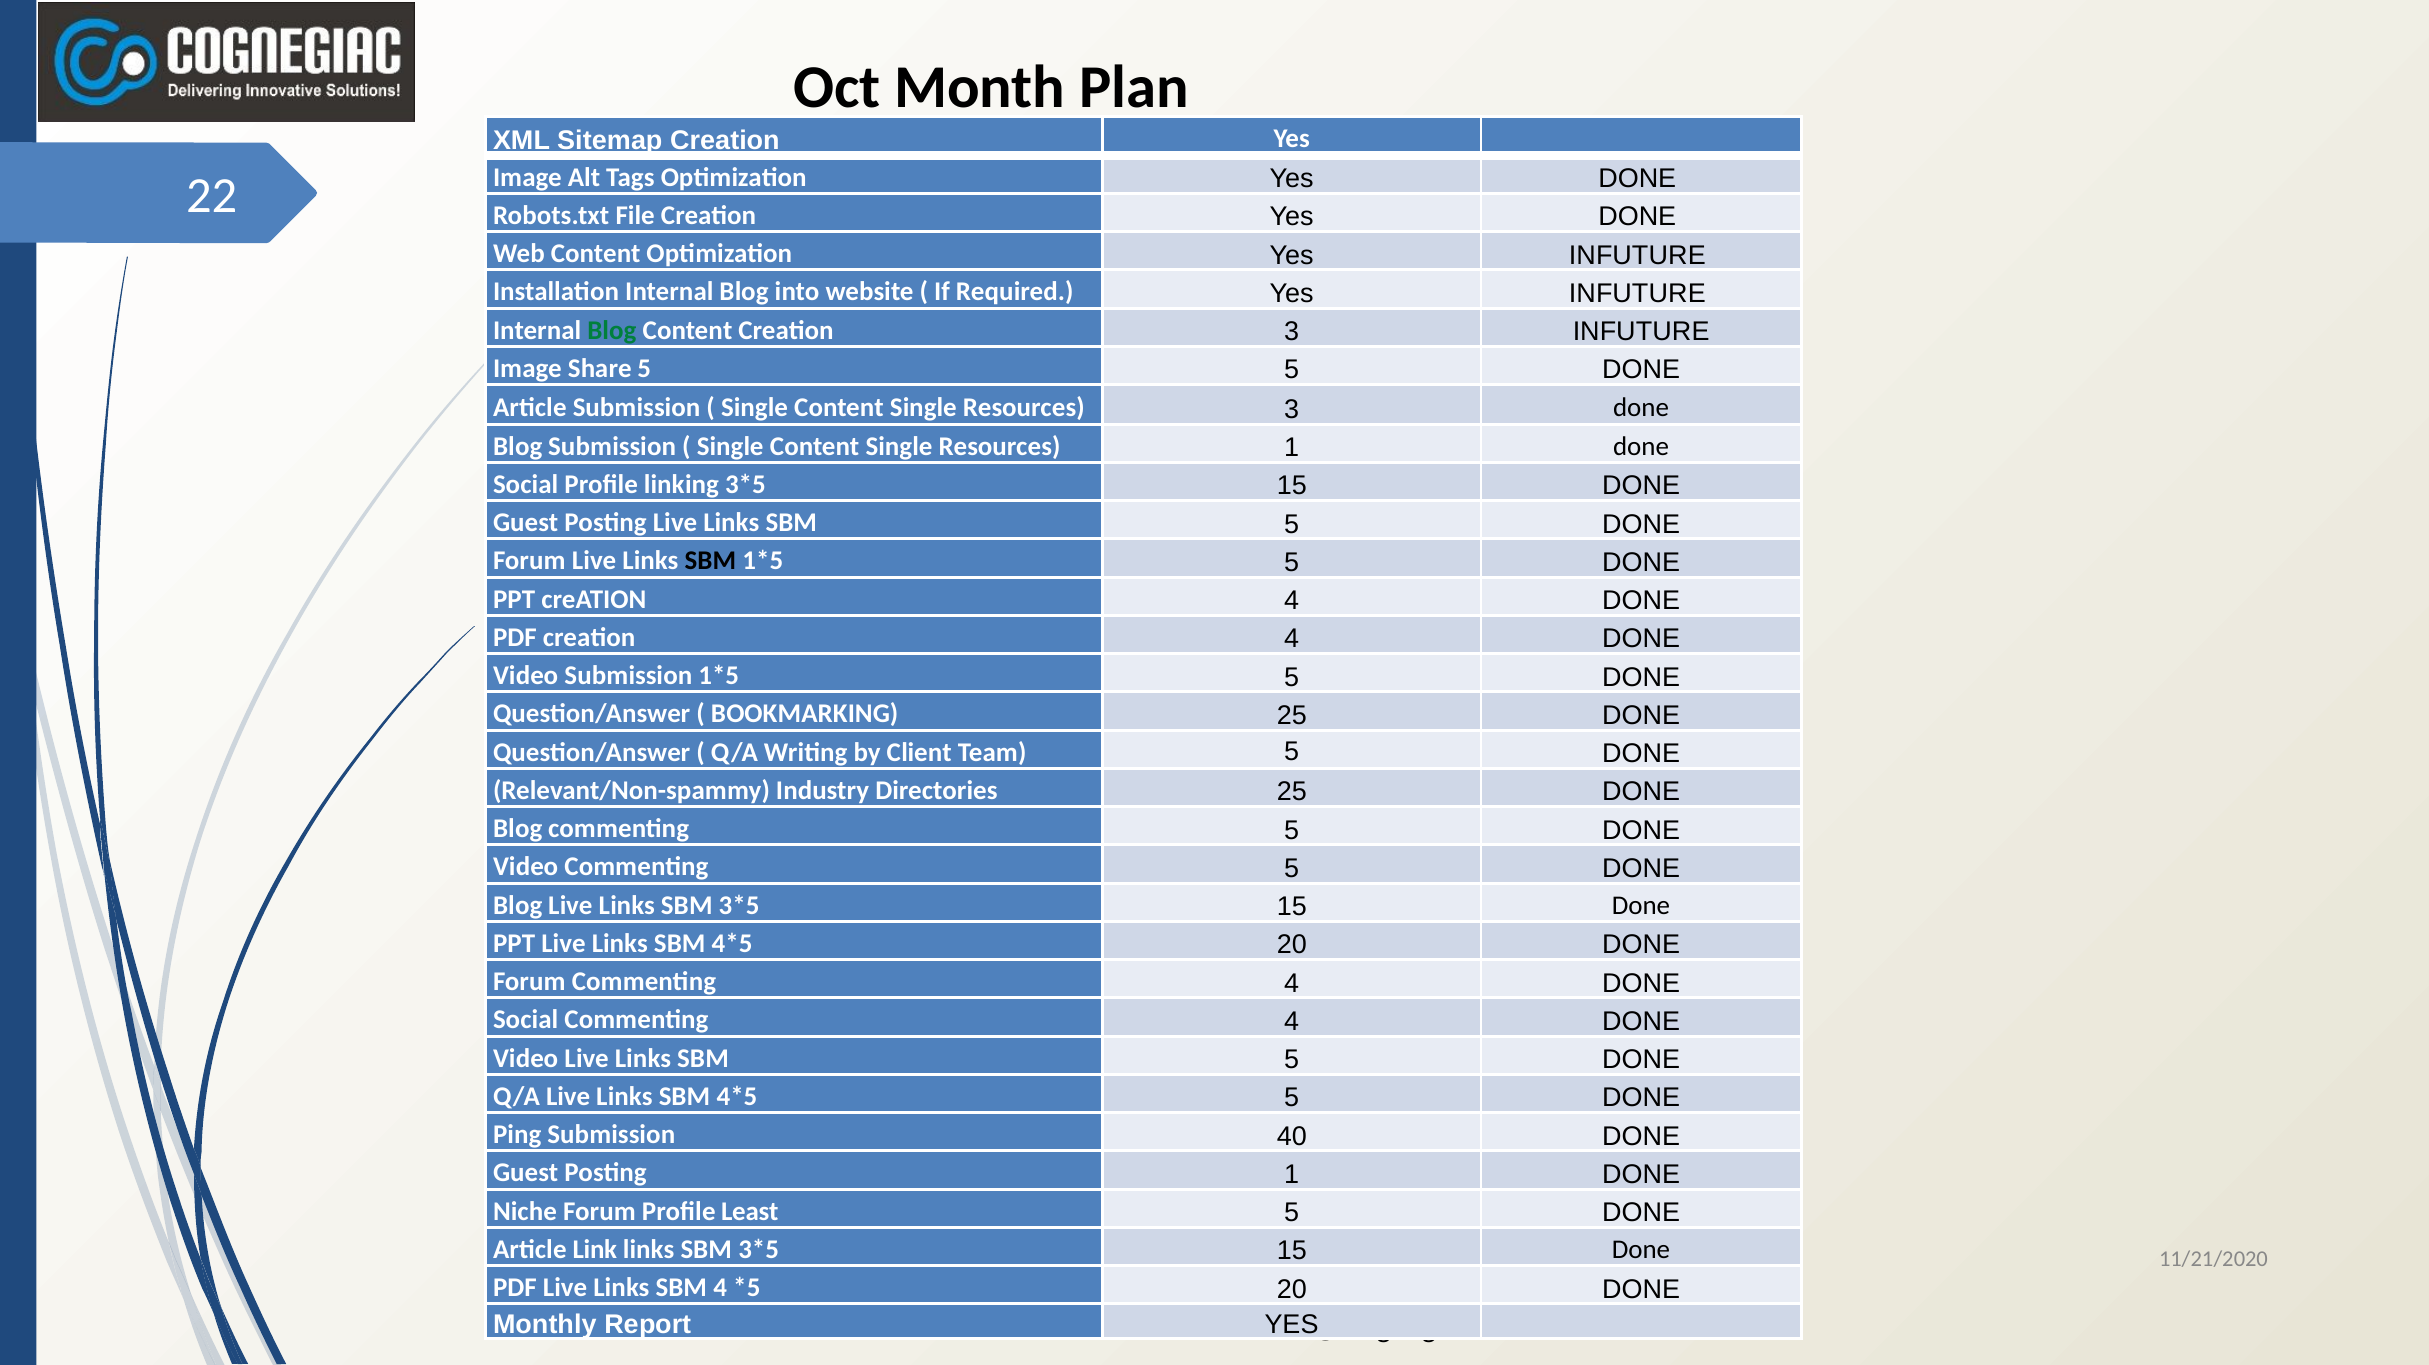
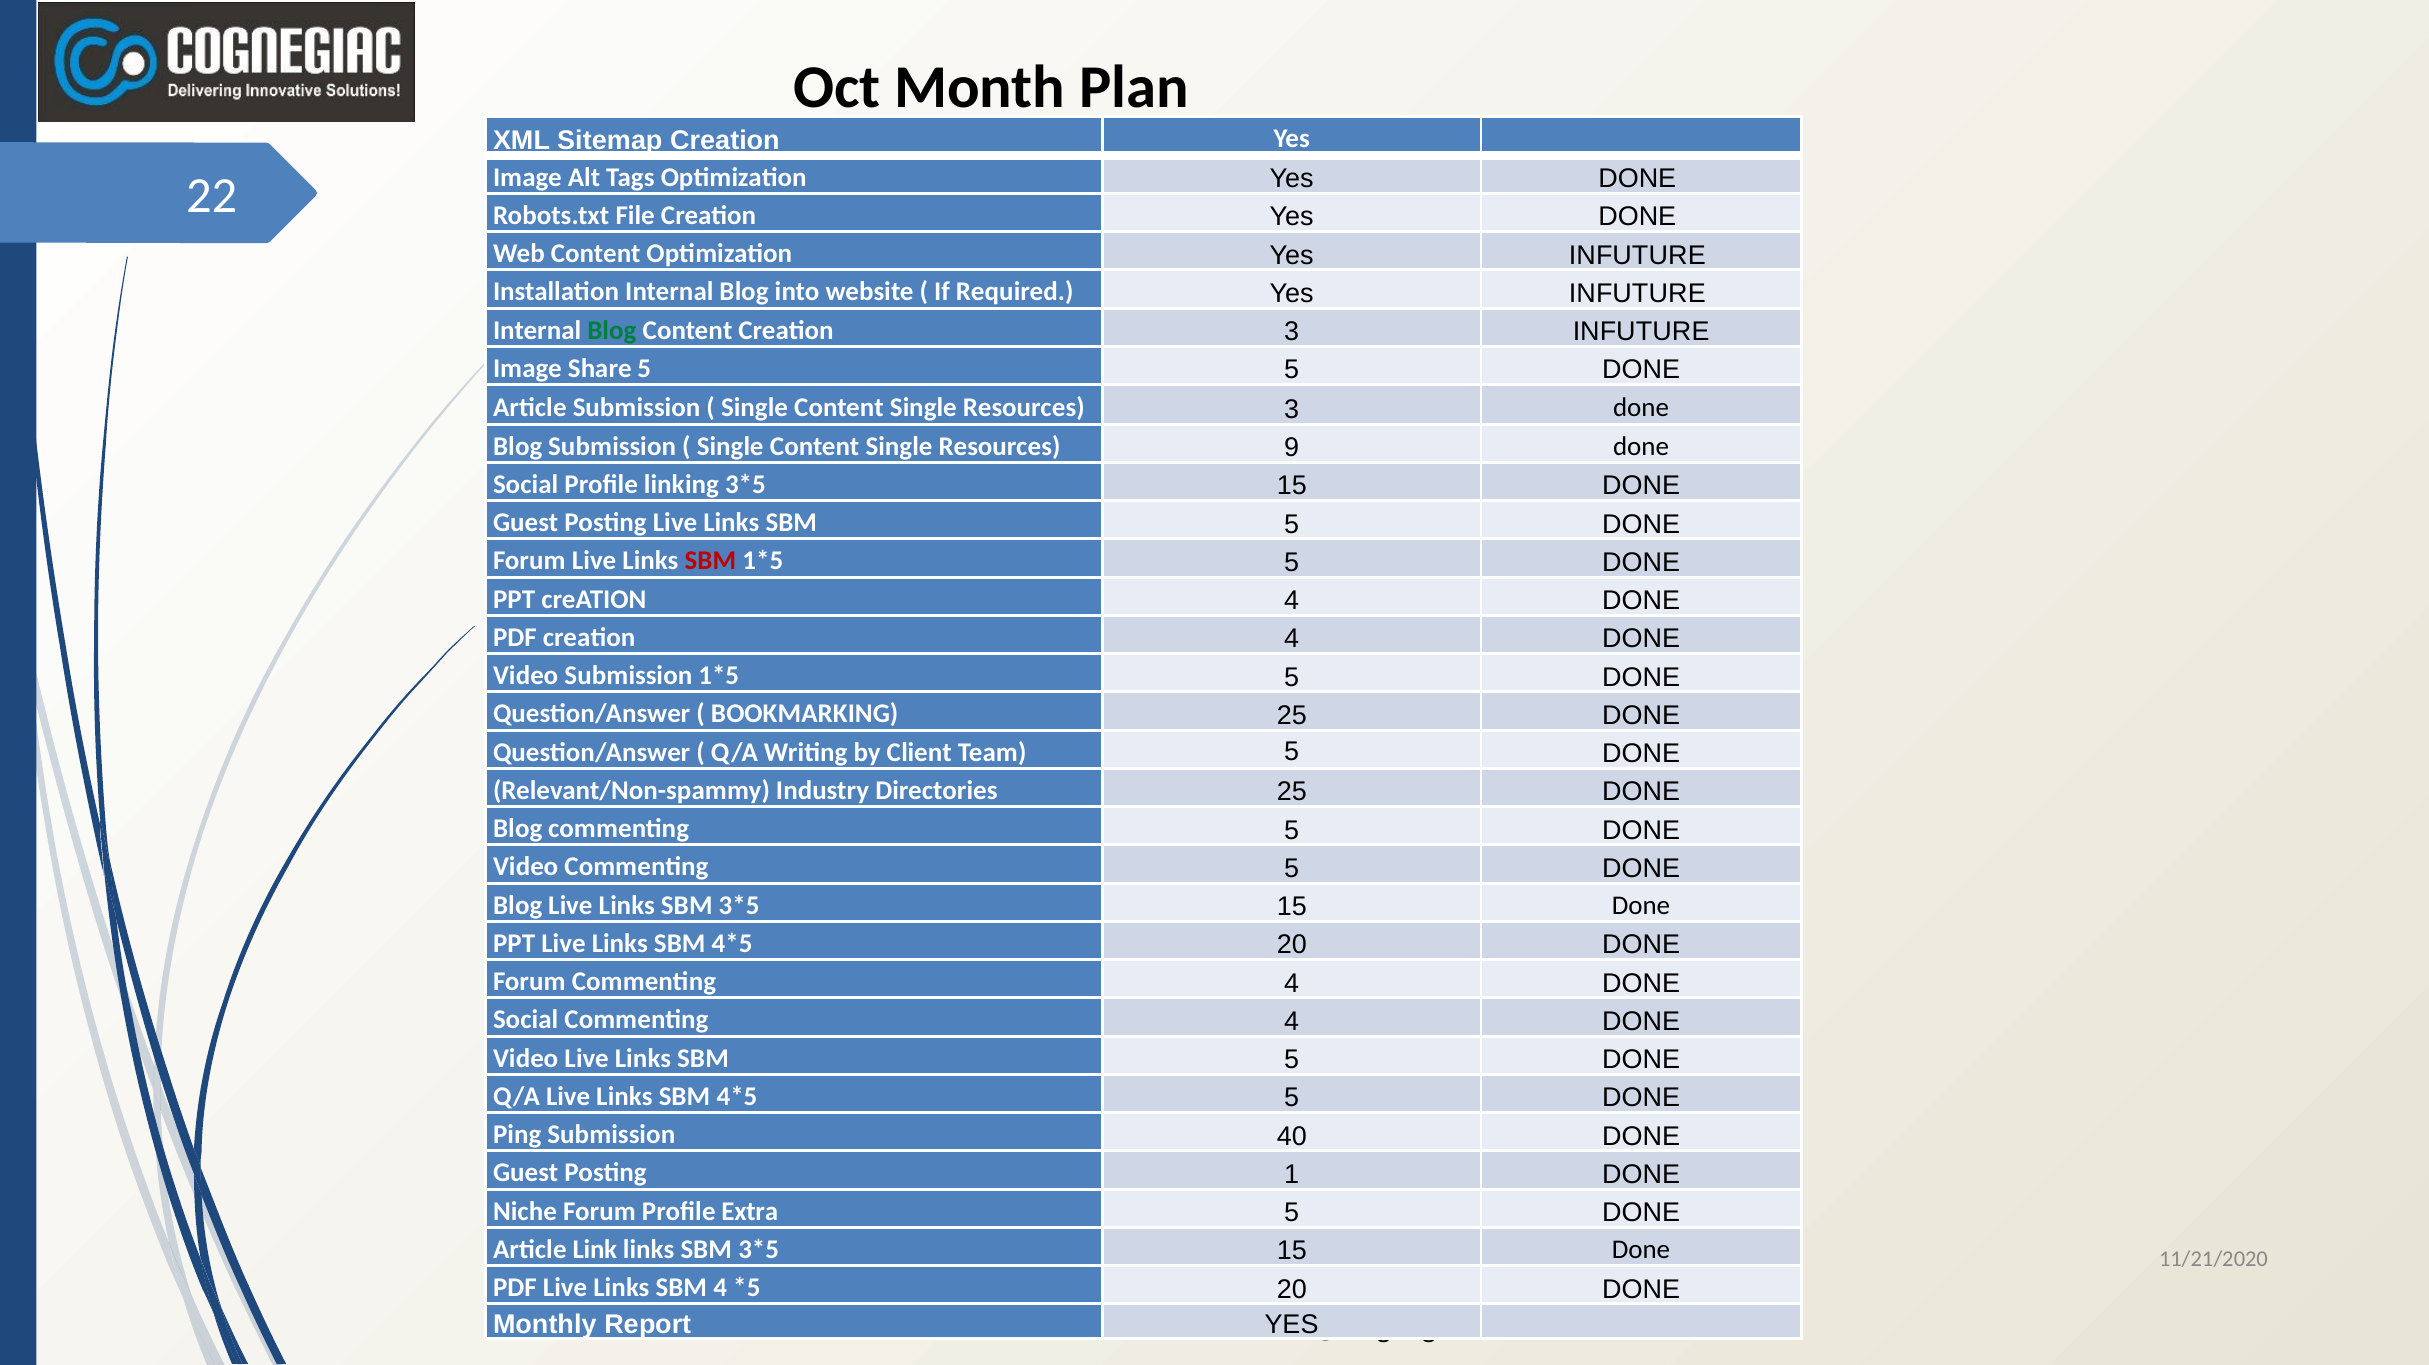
Resources 1: 1 -> 9 (1292, 448)
SBM colour: black -> red (710, 561)
Least: Least -> Extra (750, 1211)
